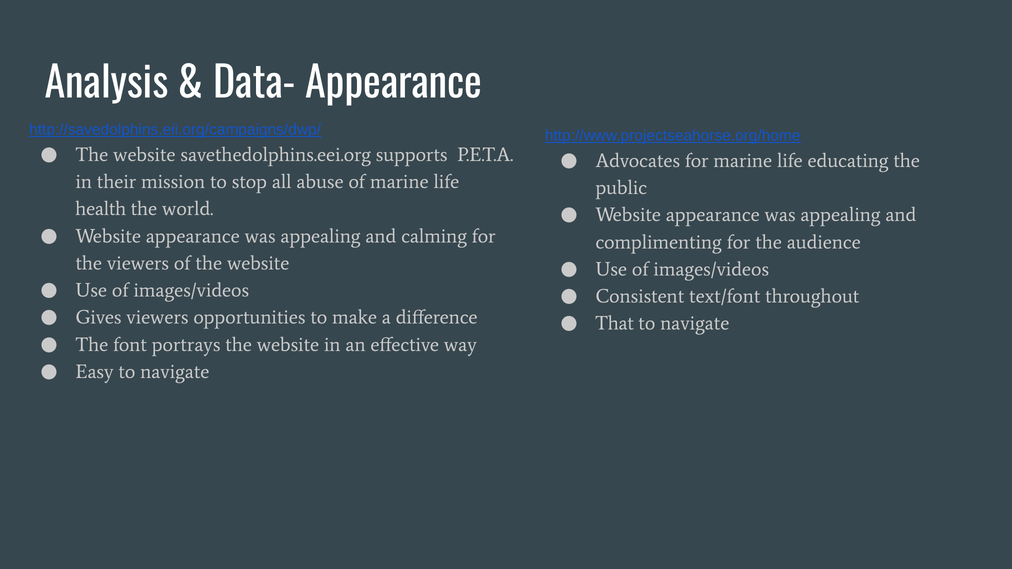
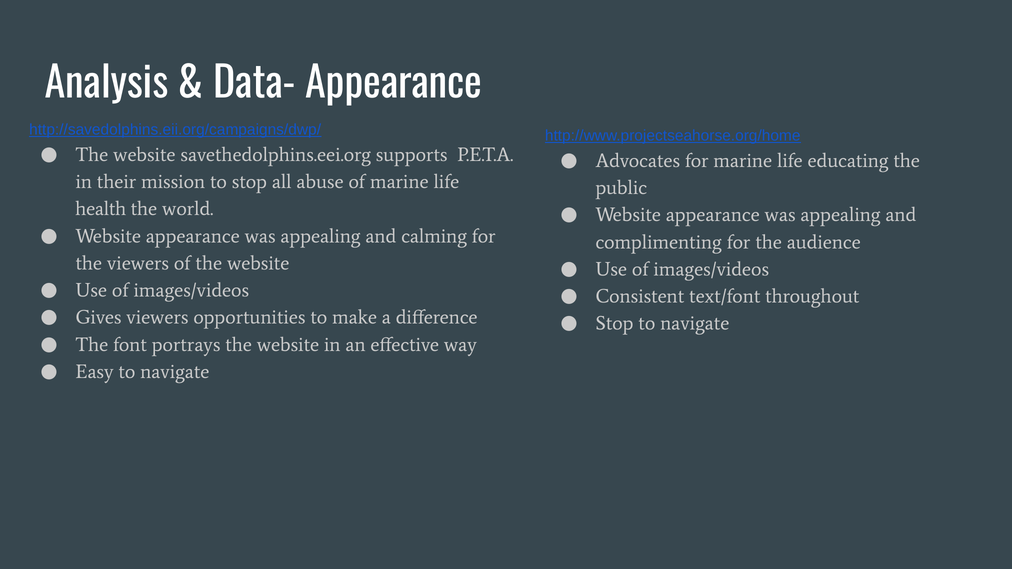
That: That -> Stop (615, 324)
